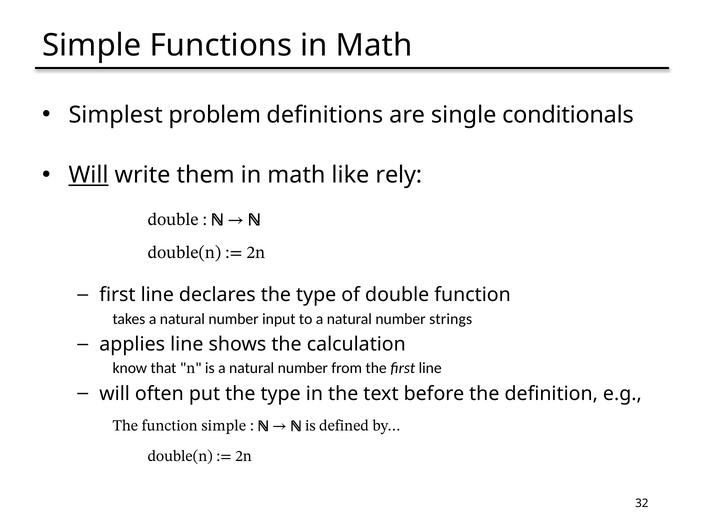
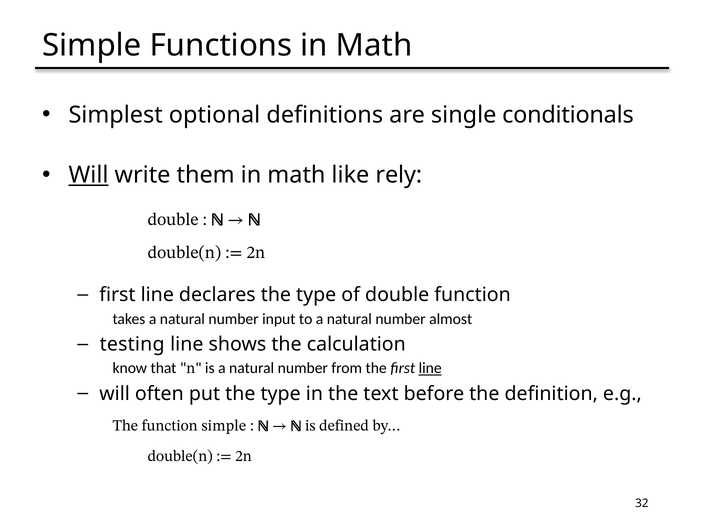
problem: problem -> optional (215, 115)
strings: strings -> almost (451, 319)
applies: applies -> testing (132, 344)
line underline: none -> present (430, 368)
